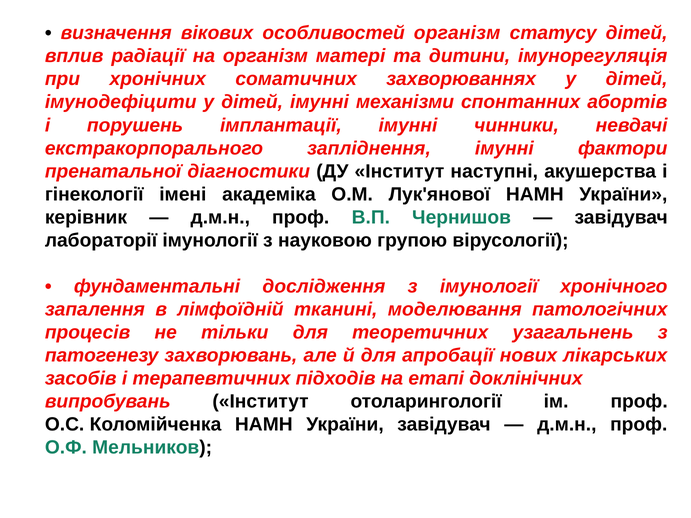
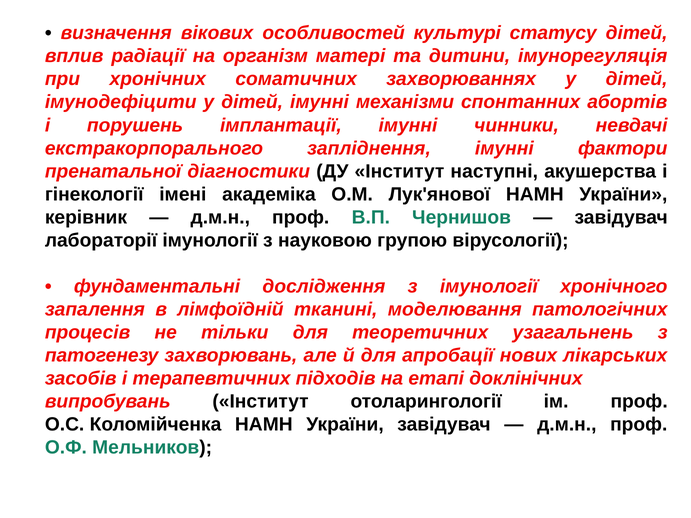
особливостей організм: організм -> культурі (457, 33)
